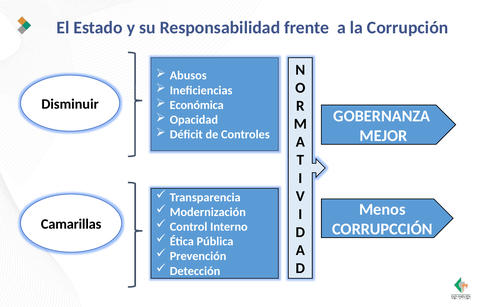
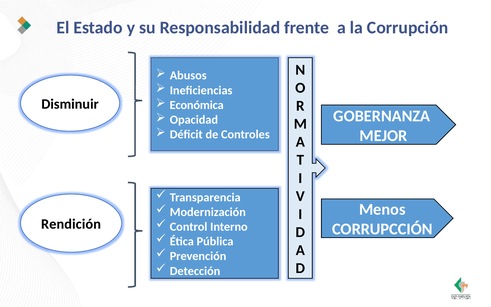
Camarillas: Camarillas -> Rendición (71, 224)
